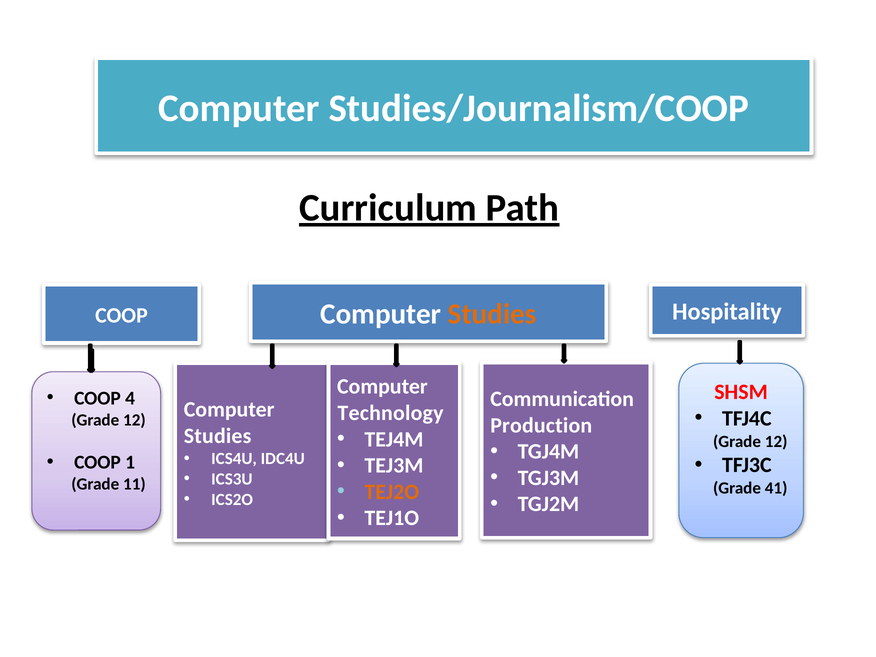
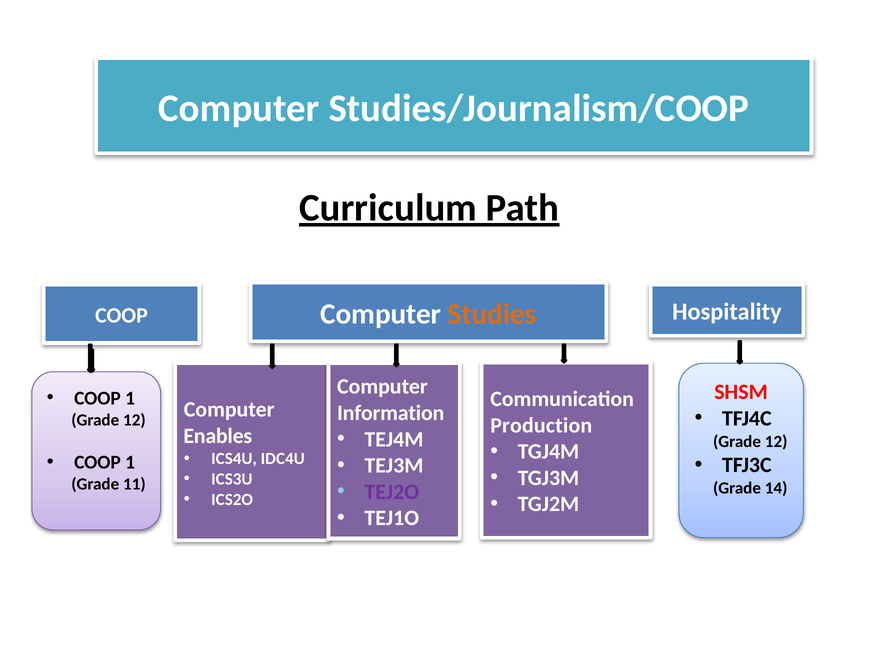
4: 4 -> 1 (130, 398)
Technology: Technology -> Information (391, 413)
Studies: Studies -> Enables (218, 436)
TEJ2O colour: orange -> purple (392, 492)
41: 41 -> 14 (776, 488)
